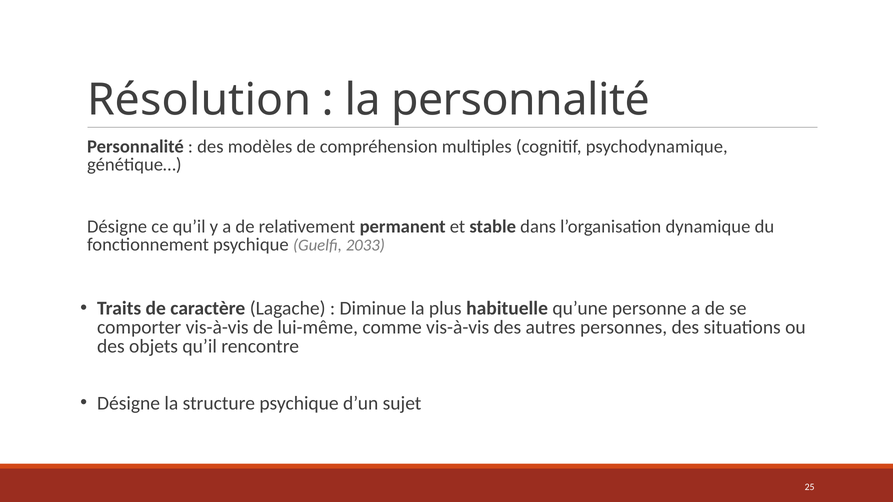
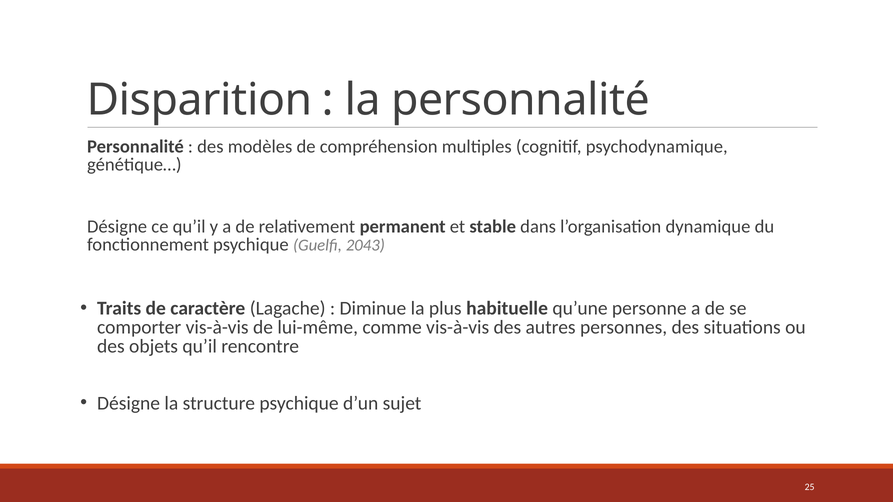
Résolution: Résolution -> Disparition (199, 100)
2033: 2033 -> 2043 (365, 245)
